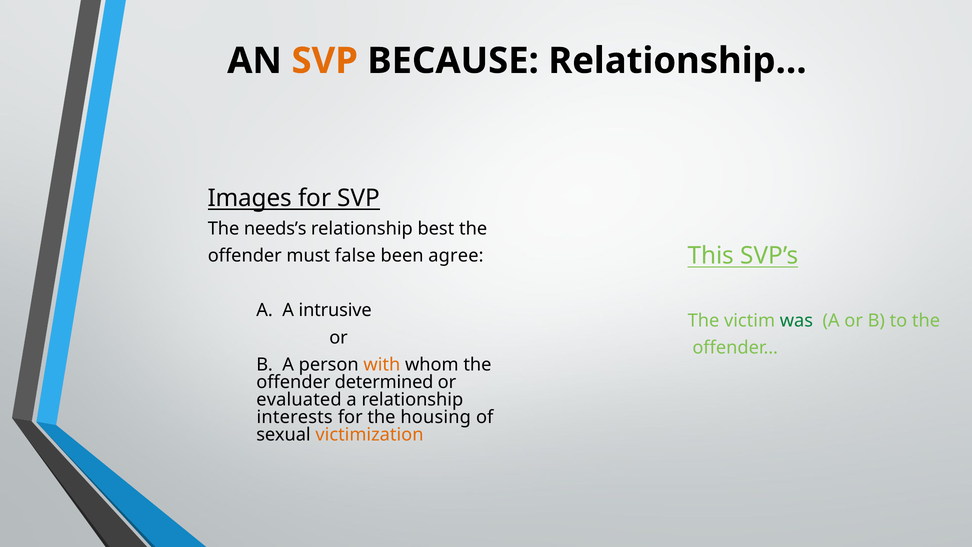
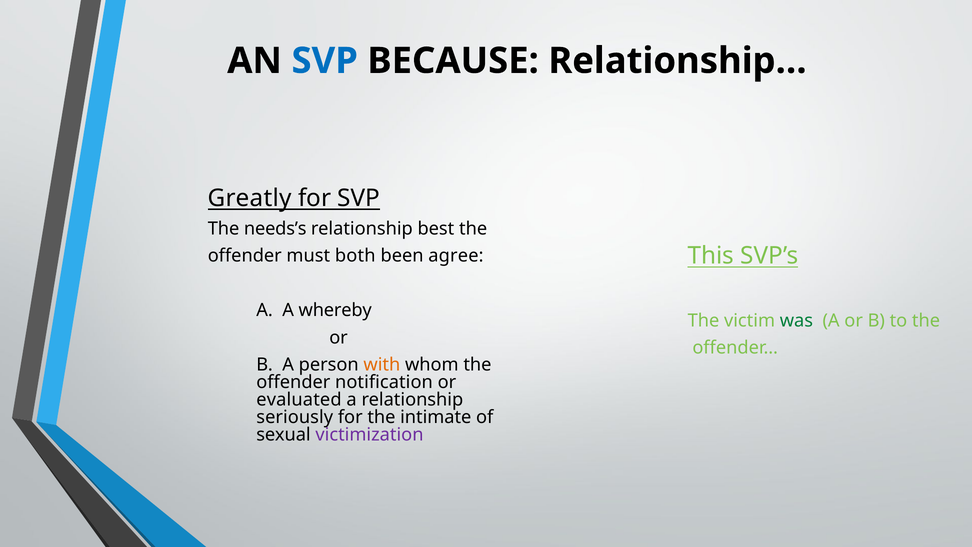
SVP colour: orange -> blue (325, 61)
Images: Images -> Greatly (250, 198)
false: false -> both (355, 256)
intrusive: intrusive -> whereby (335, 310)
determined: determined -> notification (384, 382)
interests: interests -> seriously (295, 417)
housing: housing -> intimate (436, 417)
victimization colour: orange -> purple (369, 435)
